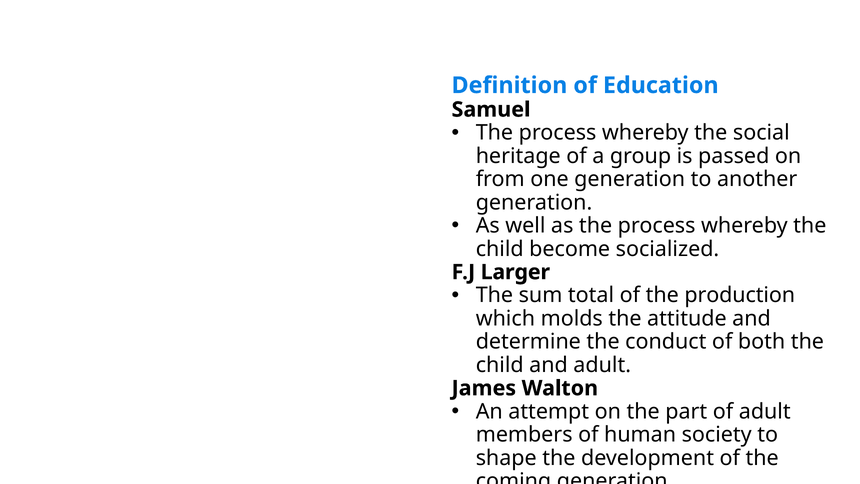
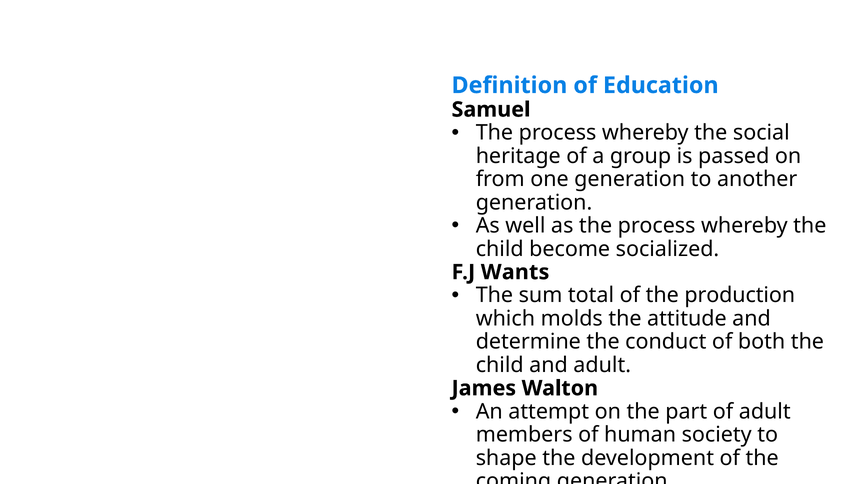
Larger: Larger -> Wants (515, 272)
